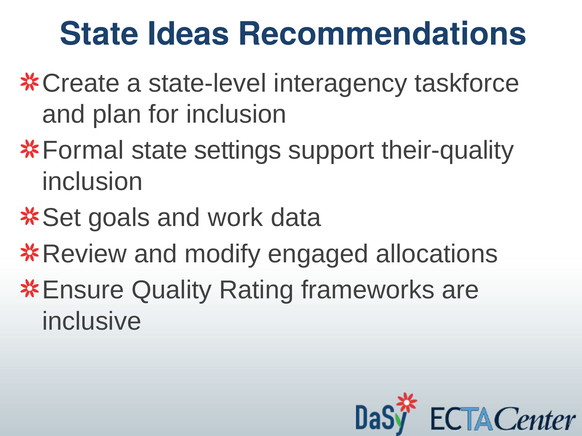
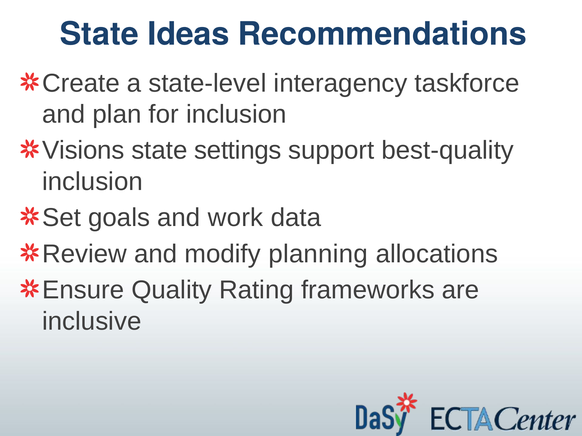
Formal: Formal -> Visions (83, 151)
their-quality: their-quality -> best-quality (448, 151)
engaged: engaged -> planning (318, 254)
